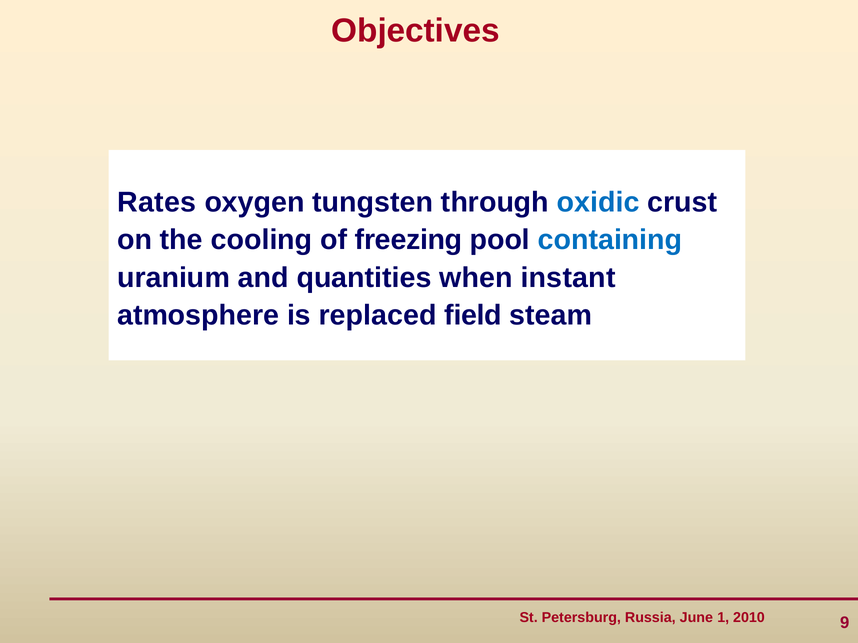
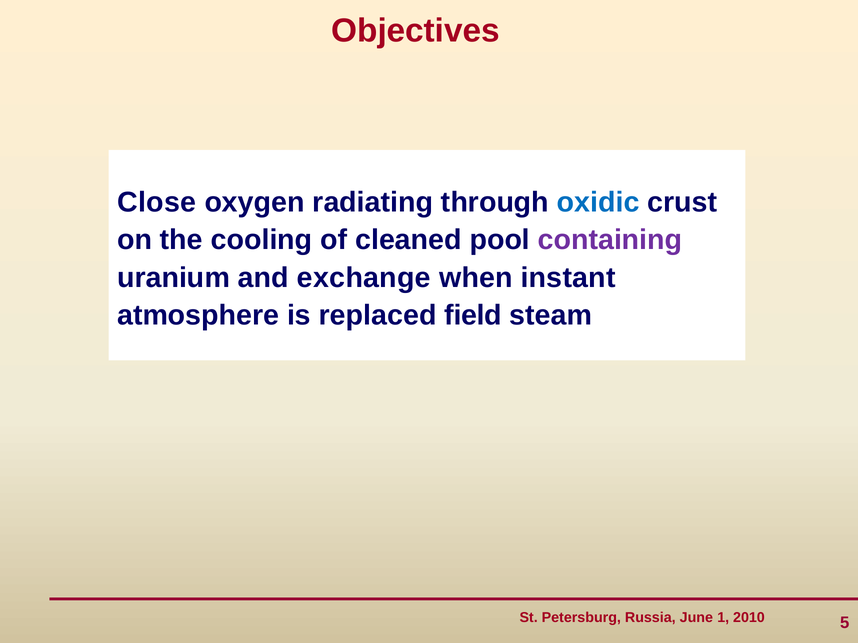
Rates: Rates -> Close (157, 202)
tungsten: tungsten -> radiating (373, 202)
freezing: freezing -> cleaned (408, 240)
containing colour: blue -> purple (610, 240)
quantities: quantities -> exchange (364, 278)
9: 9 -> 5 (845, 623)
